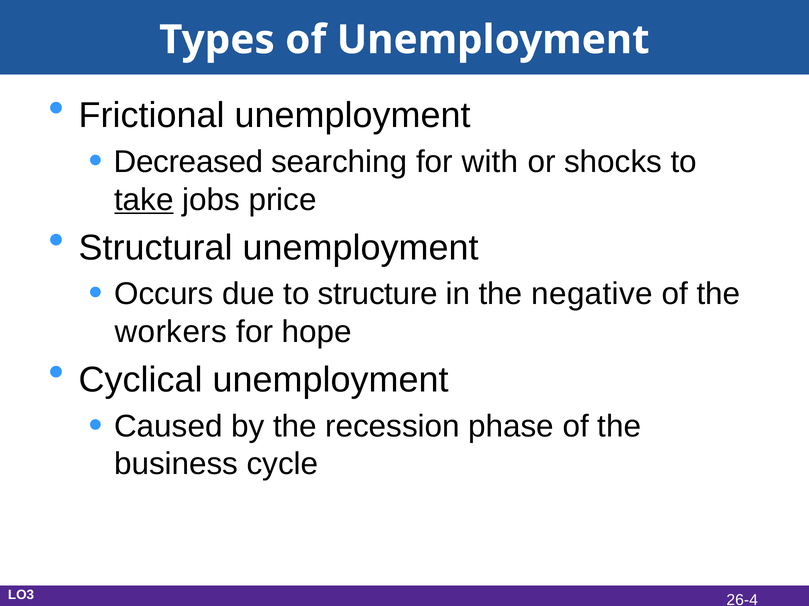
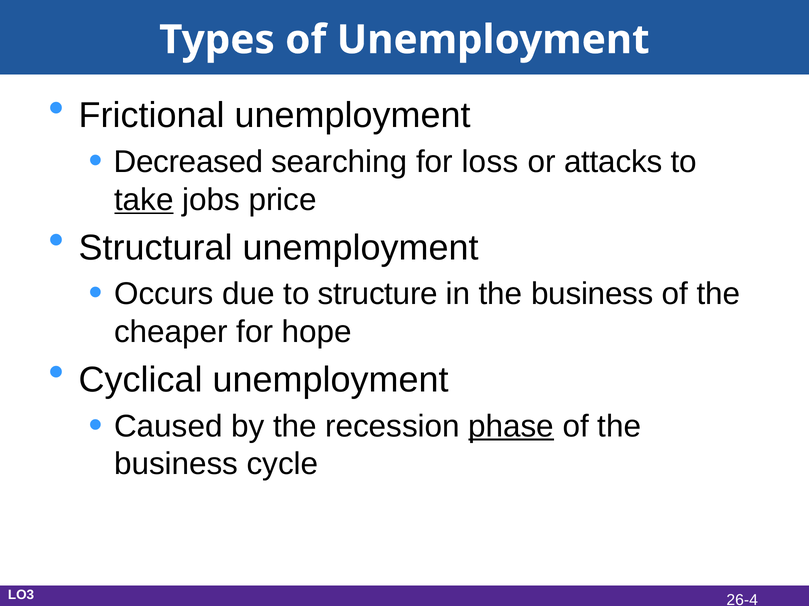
with: with -> loss (490, 162)
shocks: shocks -> attacks (613, 162)
in the negative: negative -> business (592, 294)
workers: workers -> cheaper (171, 332)
phase underline: none -> present (511, 427)
